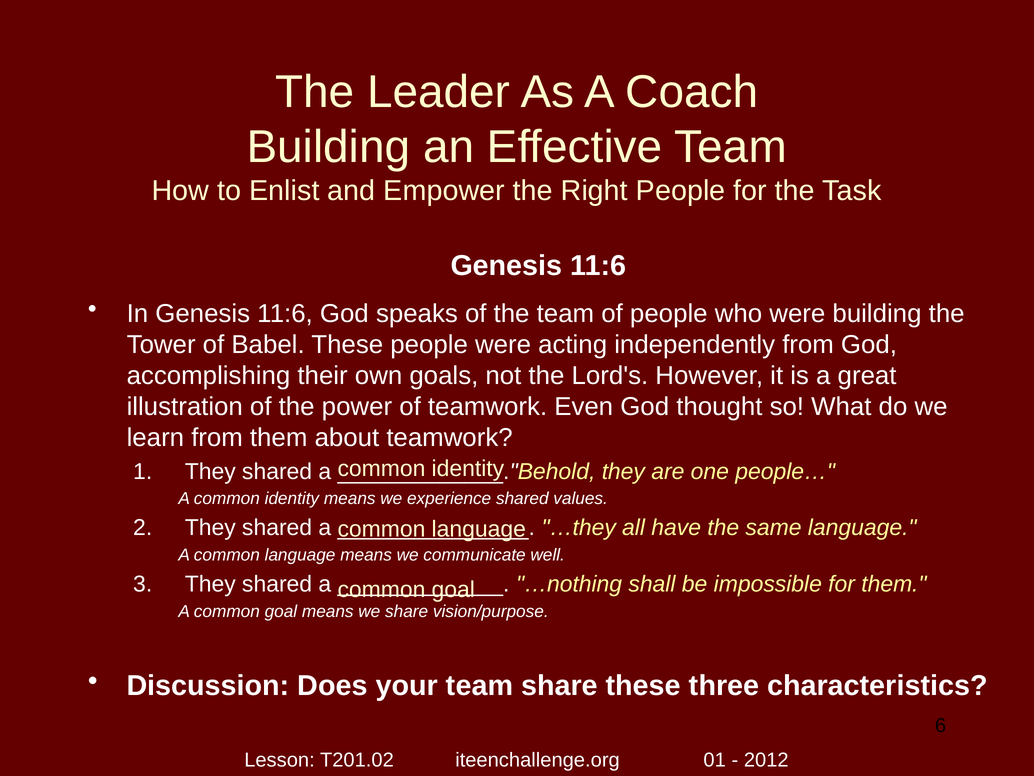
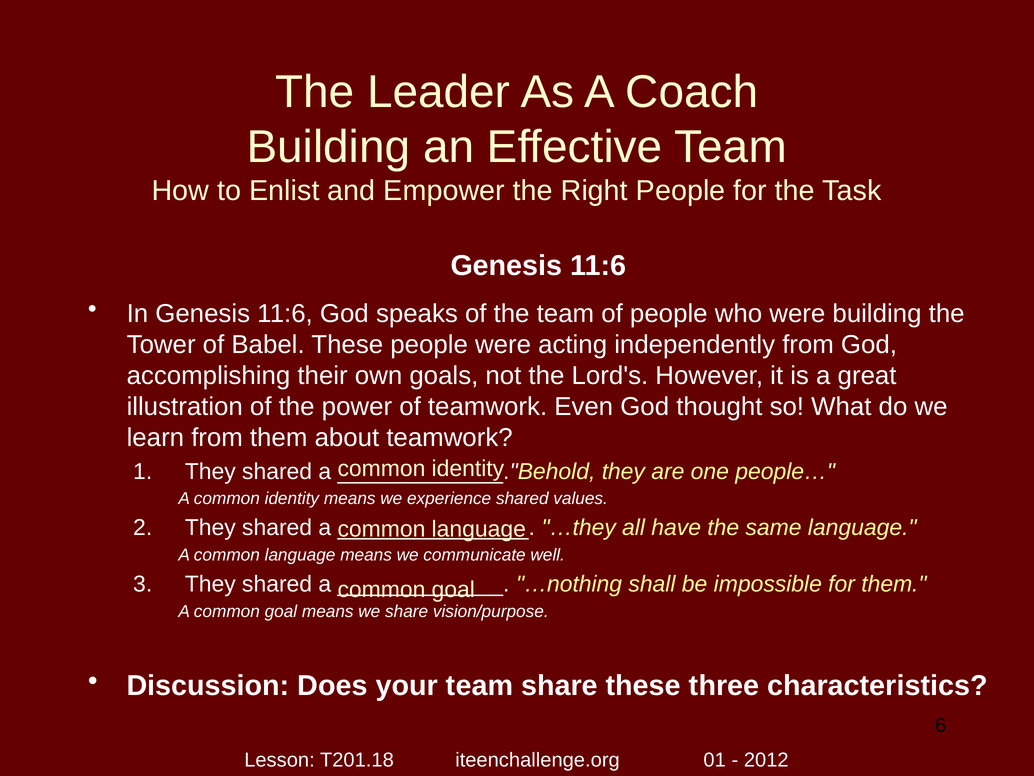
T201.02: T201.02 -> T201.18 (357, 760)
